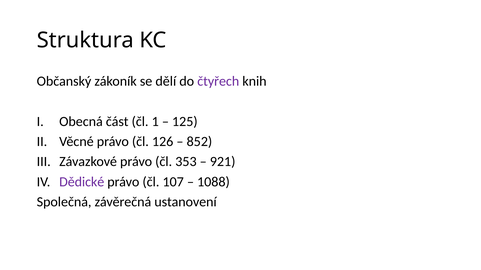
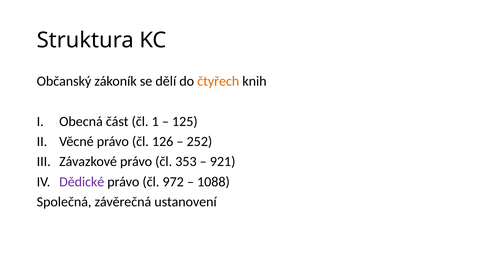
čtyřech colour: purple -> orange (218, 81)
852: 852 -> 252 (199, 142)
107: 107 -> 972 (173, 182)
